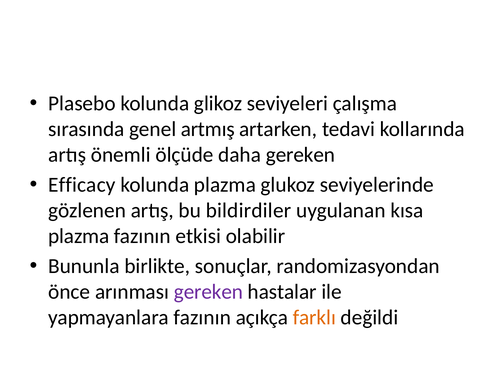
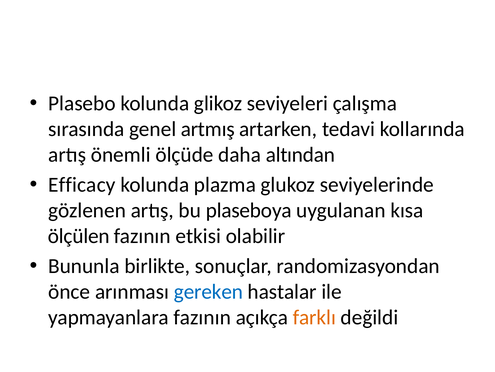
daha gereken: gereken -> altından (300, 155)
bildirdiler: bildirdiler -> plaseboya (249, 210)
plazma: plazma -> ölçülen (79, 236)
gereken colour: purple -> blue (208, 291)
